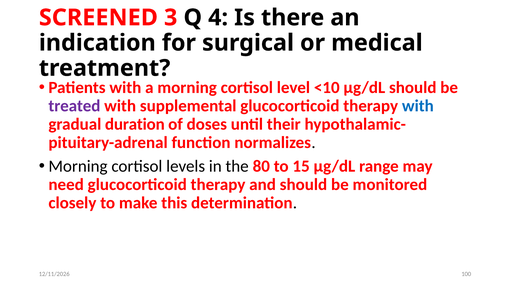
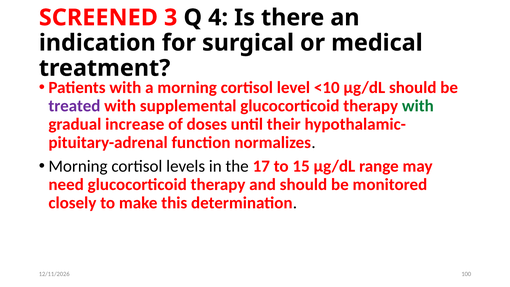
with colour: blue -> green (418, 106)
duration: duration -> increase (135, 124)
80: 80 -> 17 (261, 166)
